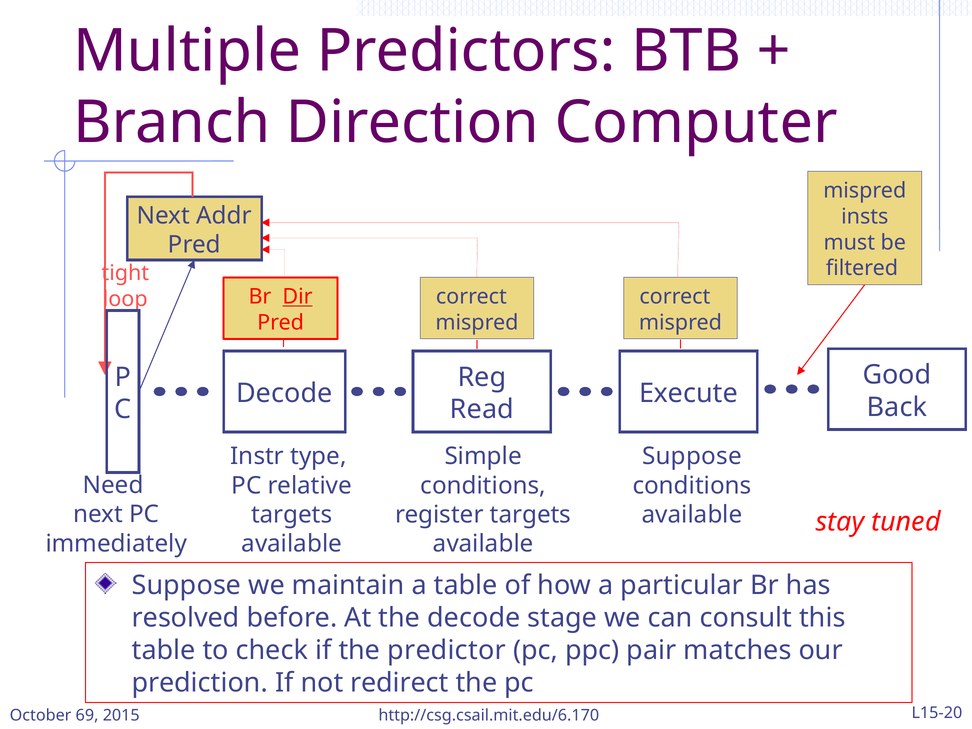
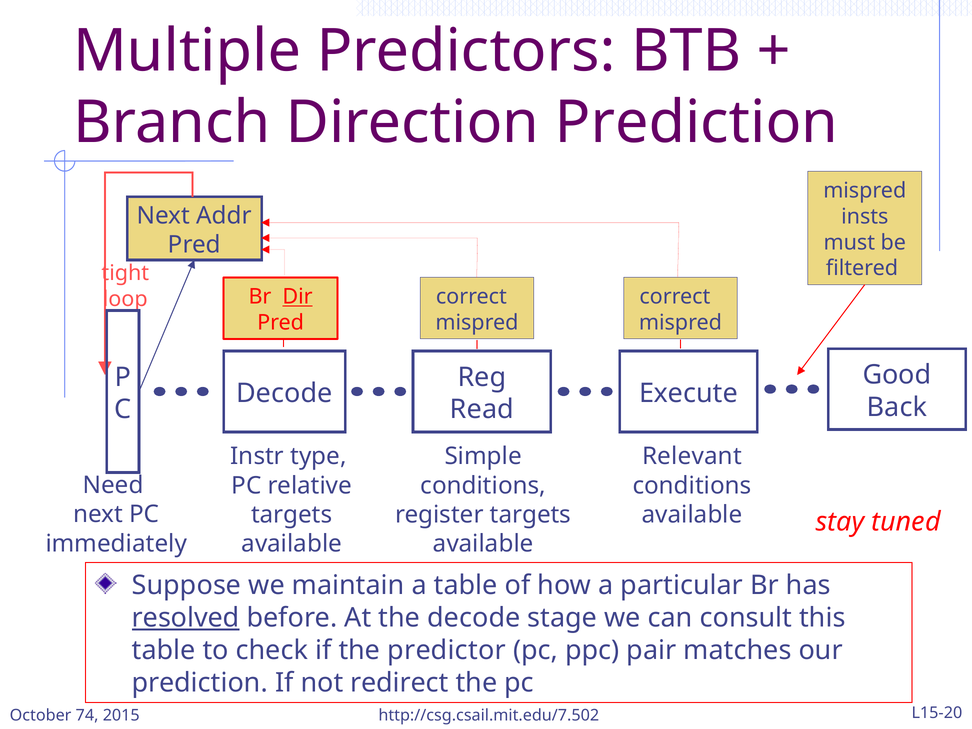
Direction Computer: Computer -> Prediction (696, 123)
Suppose: Suppose -> Relevant (692, 456)
resolved underline: none -> present (186, 618)
69: 69 -> 74 (87, 716)
http://csg.csail.mit.edu/6.170: http://csg.csail.mit.edu/6.170 -> http://csg.csail.mit.edu/7.502 (489, 716)
